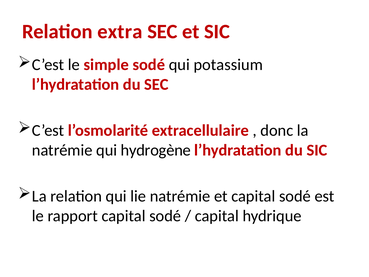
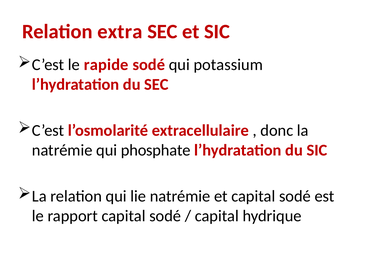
simple: simple -> rapide (106, 65)
hydrogène: hydrogène -> phosphate (156, 150)
